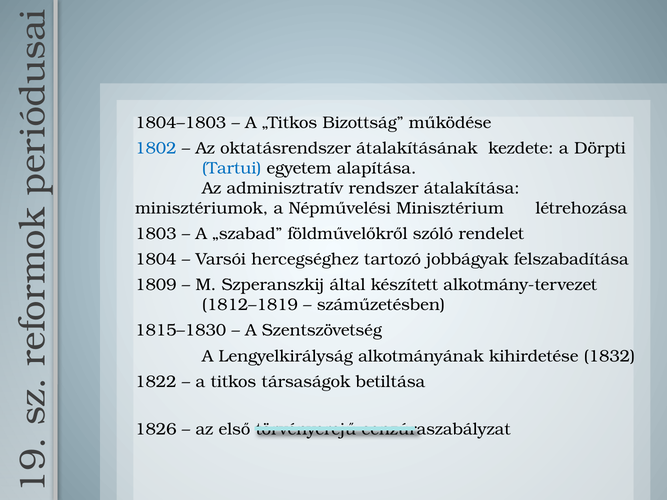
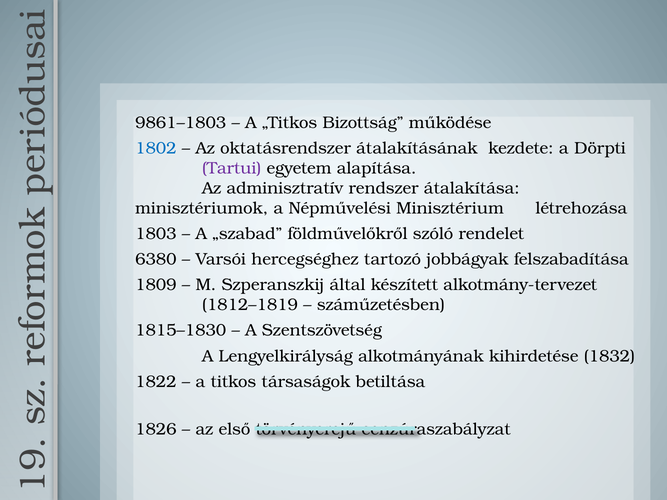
1804–1803: 1804–1803 -> 9861–1803 (181, 123)
Tartui colour: blue -> purple (232, 168)
1804: 1804 -> 6380 (156, 259)
